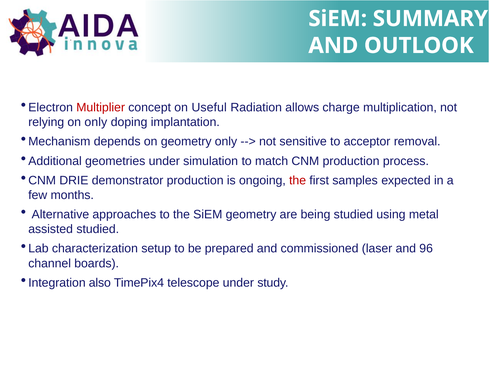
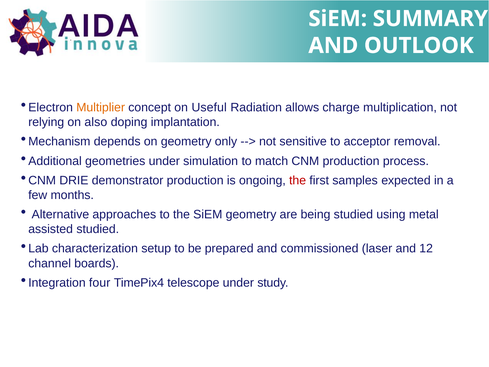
Multiplier colour: red -> orange (101, 107)
on only: only -> also (96, 122)
96: 96 -> 12 (426, 248)
also: also -> four (100, 283)
